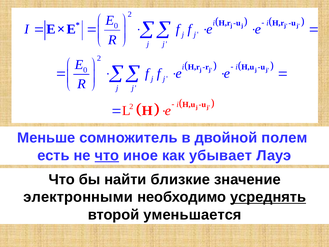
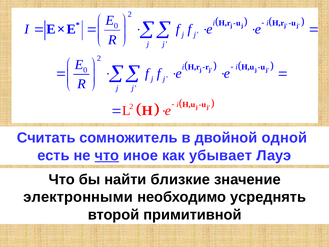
Меньше: Меньше -> Считать (46, 138)
полем: полем -> одной (284, 138)
усреднять underline: present -> none (268, 197)
уменьшается: уменьшается -> примитивной (193, 214)
